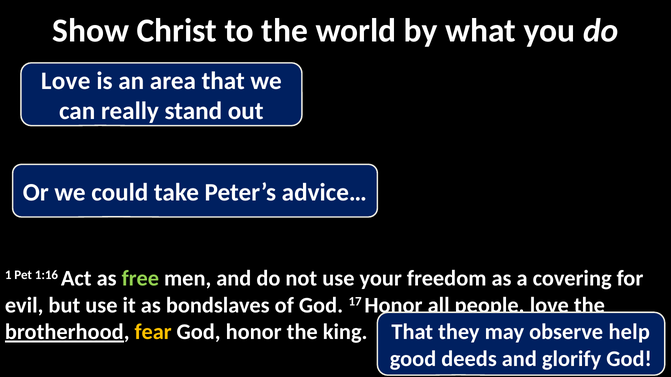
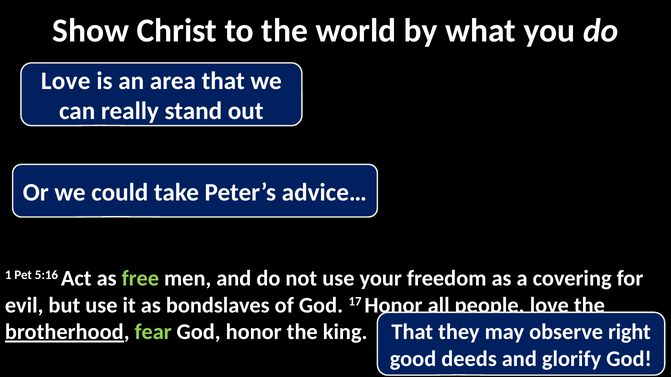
1:16: 1:16 -> 5:16 (46, 275)
help: help -> right (629, 332)
fear colour: yellow -> light green (153, 332)
